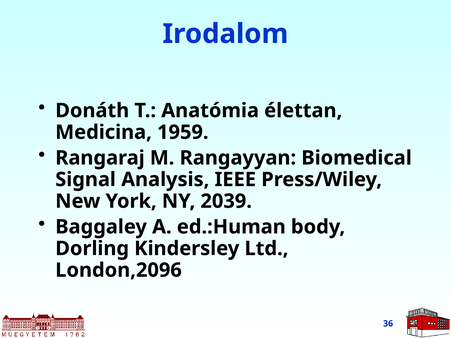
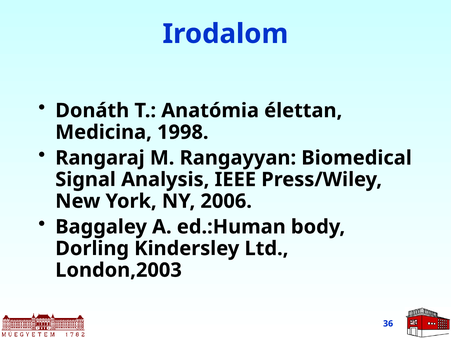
1959: 1959 -> 1998 (183, 132)
2039: 2039 -> 2006 (226, 201)
London,2096: London,2096 -> London,2003 (119, 270)
